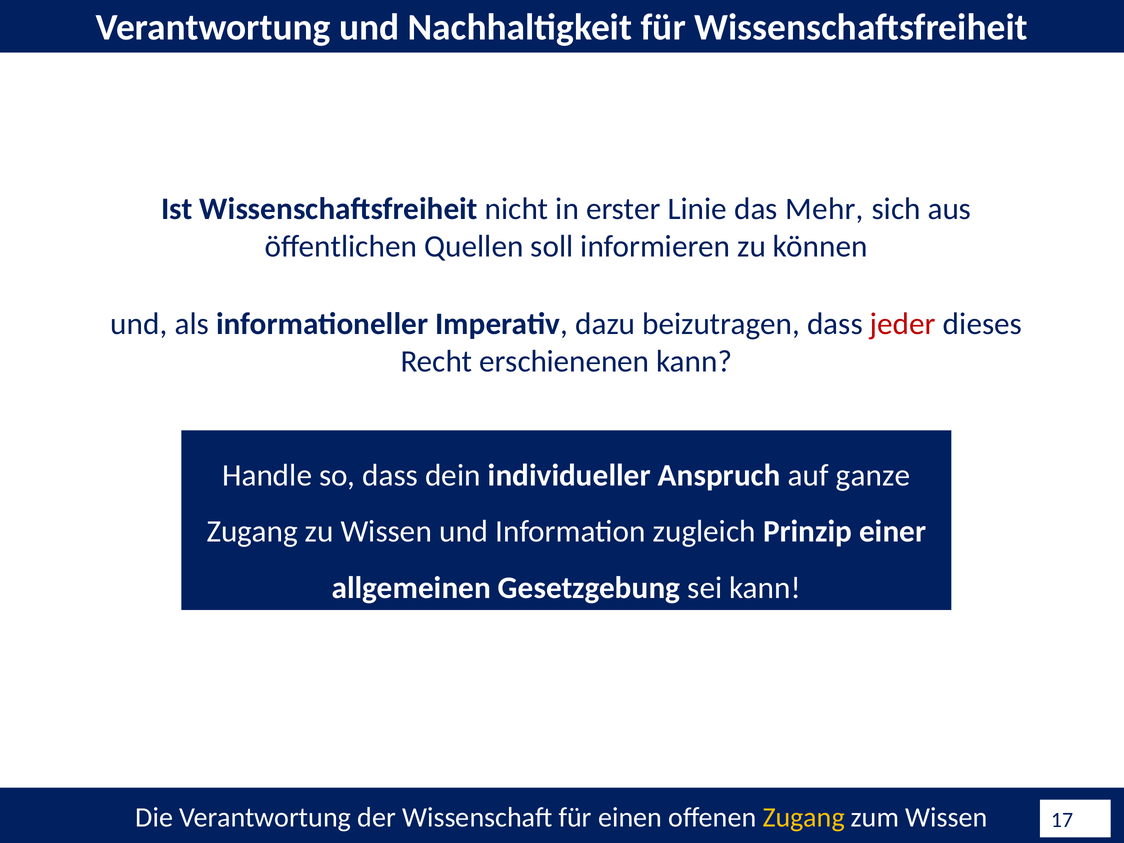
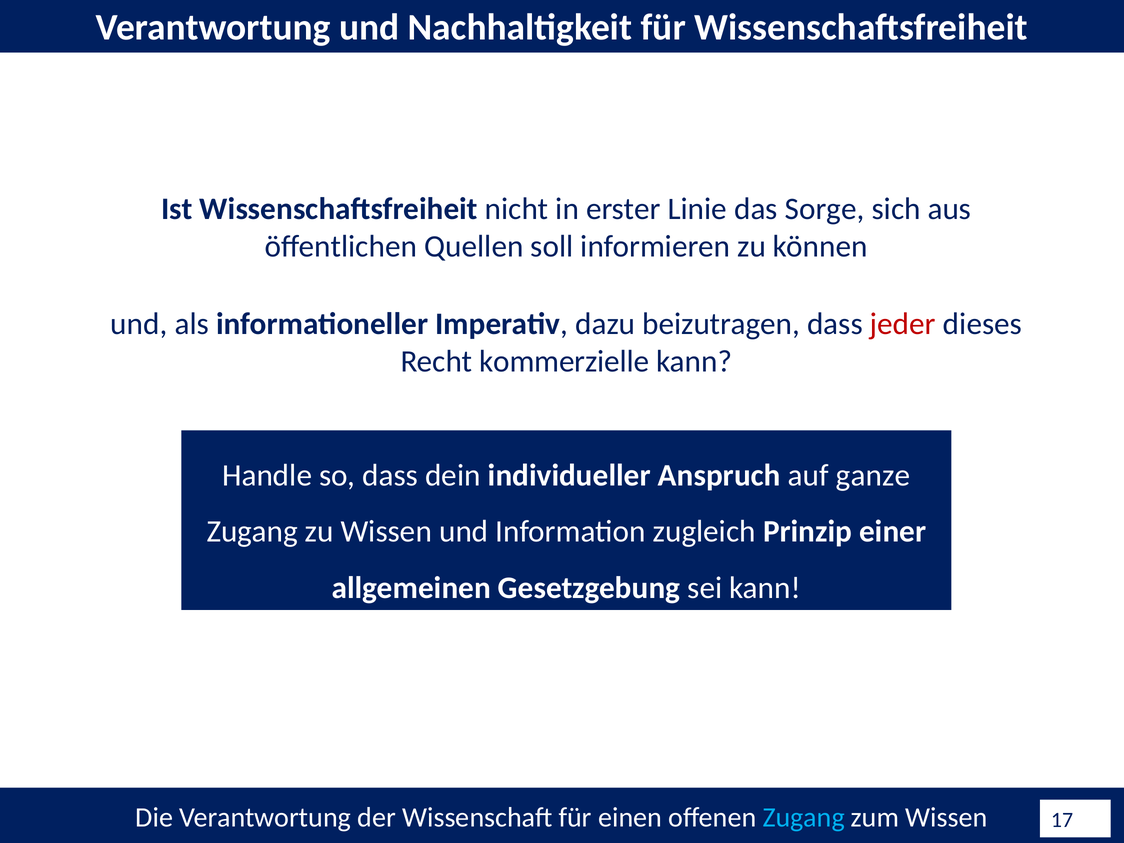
Mehr: Mehr -> Sorge (825, 209)
erschienenen: erschienenen -> kommerzielle (564, 361)
Zugang colour: yellow -> light blue (804, 817)
